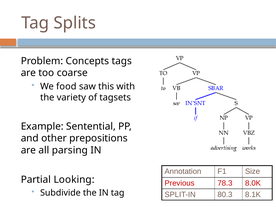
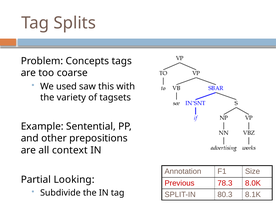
food: food -> used (66, 86)
parsing: parsing -> context (70, 150)
